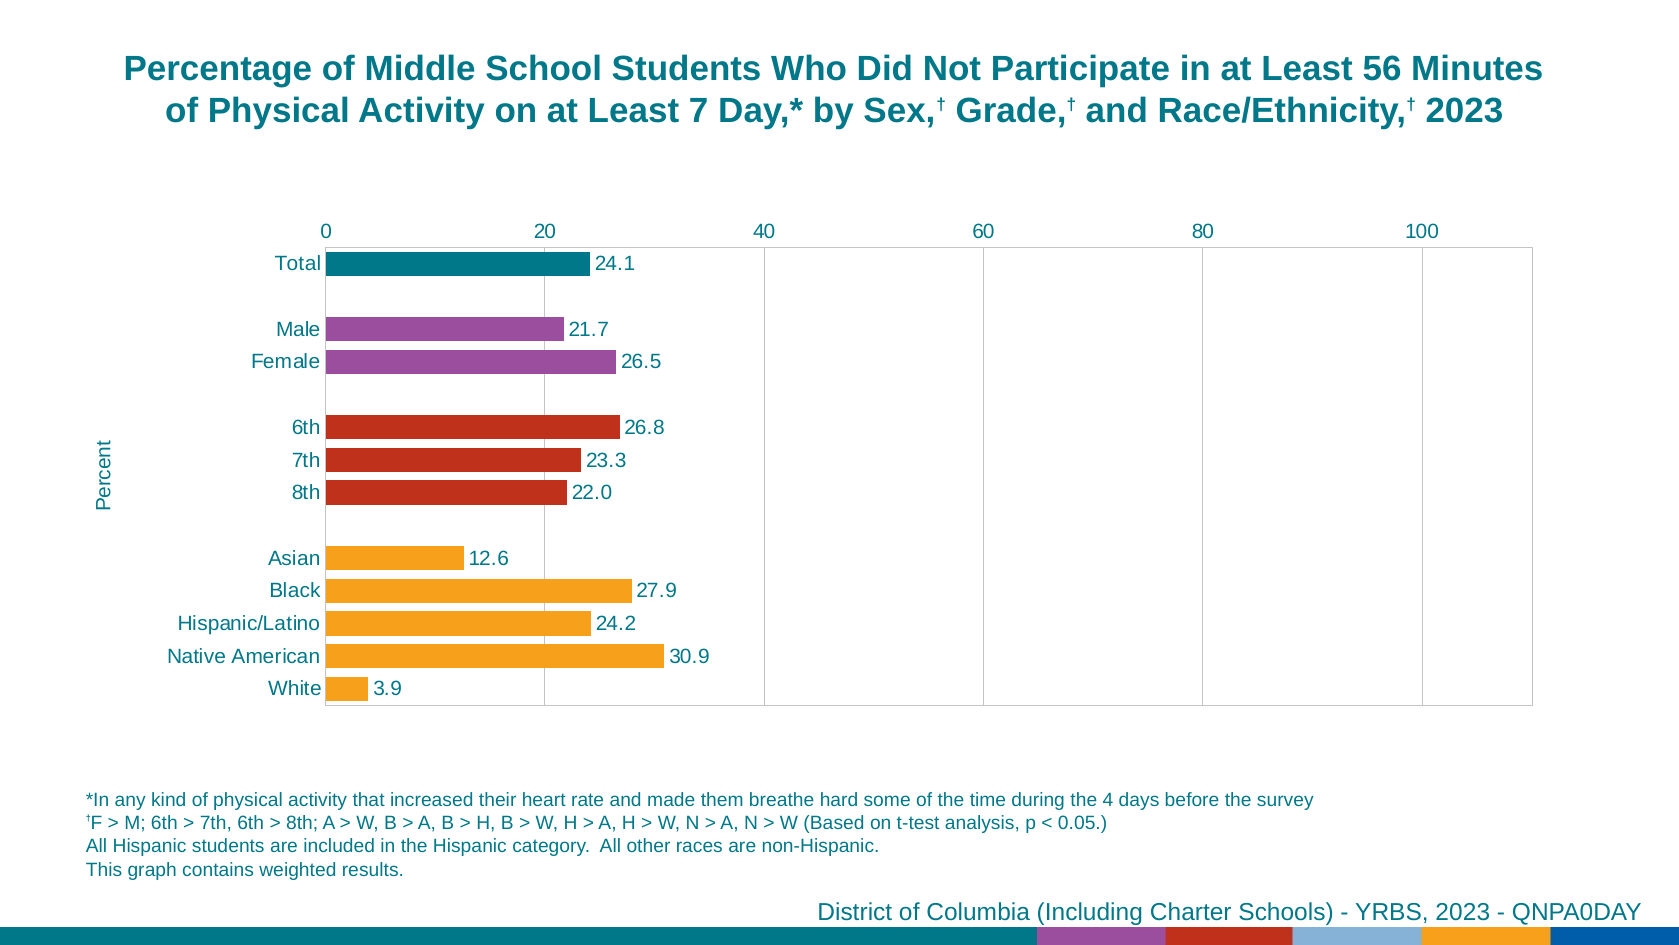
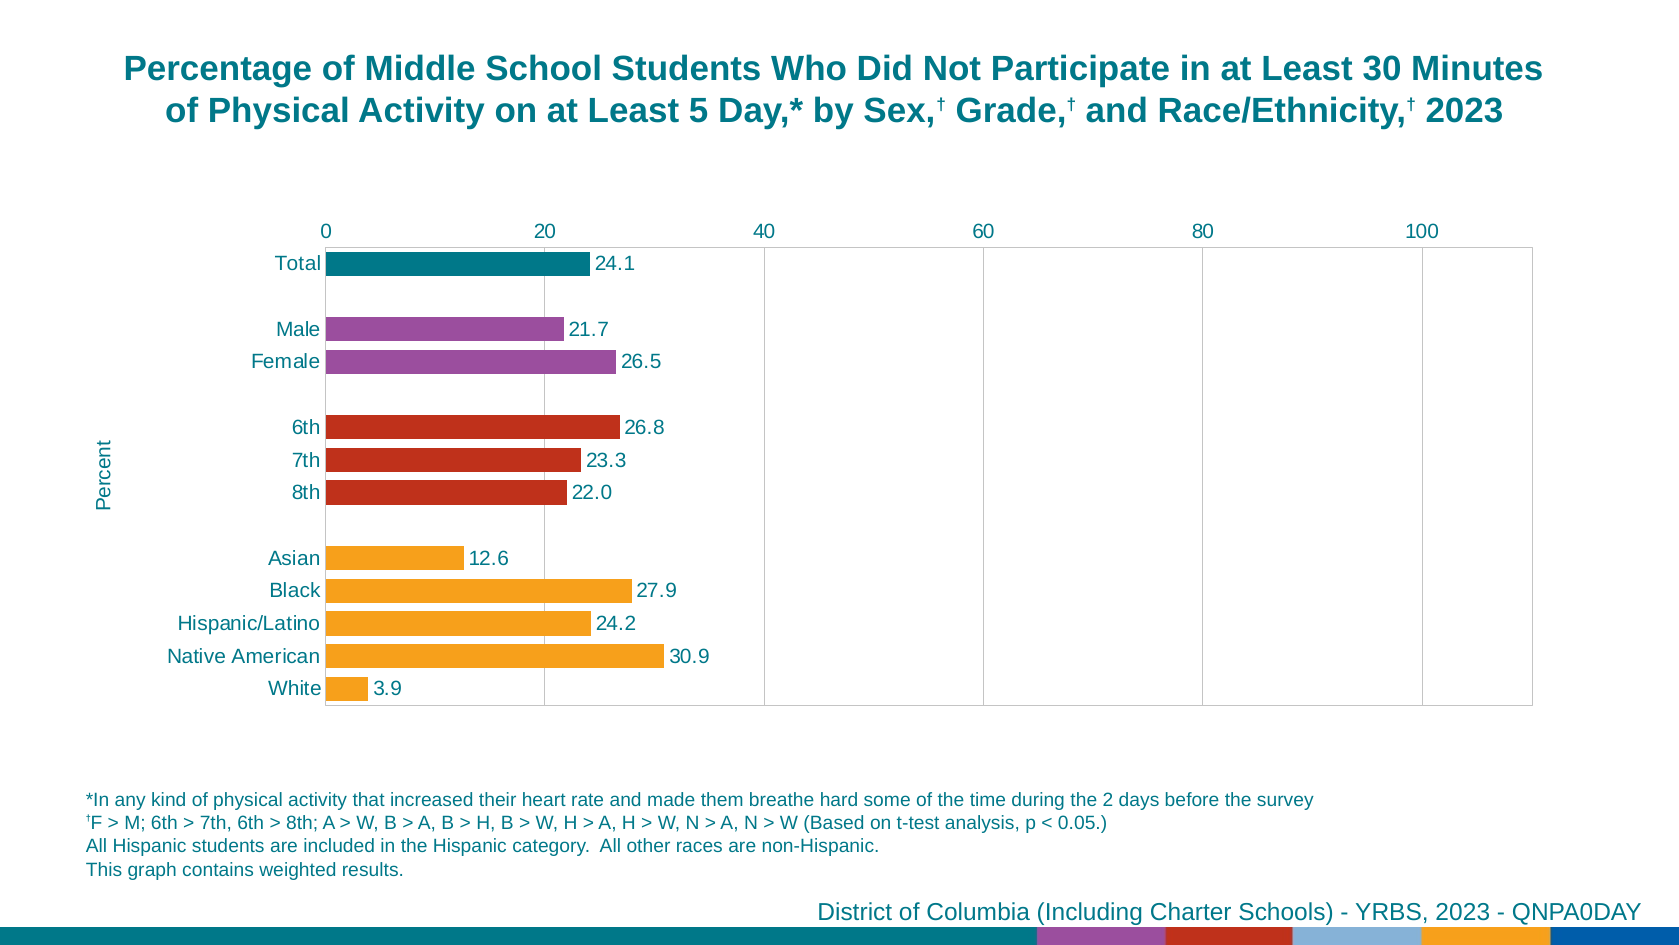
56: 56 -> 30 (1382, 69)
7: 7 -> 5 (699, 111)
4: 4 -> 2 (1108, 800)
